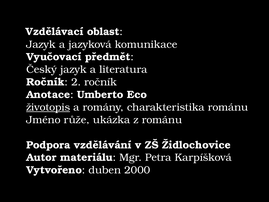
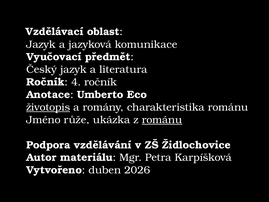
2: 2 -> 4 (76, 82)
románu underline: none -> present (162, 120)
2000: 2000 -> 2026 (137, 170)
